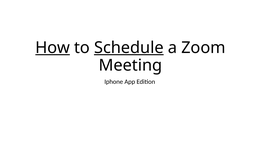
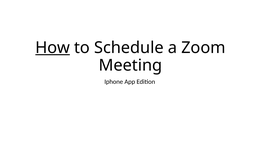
Schedule underline: present -> none (129, 48)
